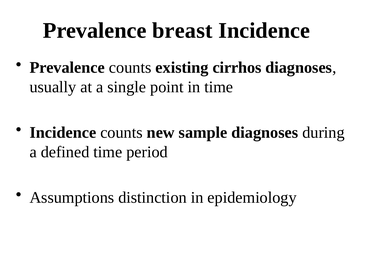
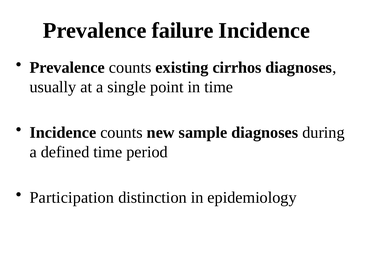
breast: breast -> failure (183, 30)
Assumptions: Assumptions -> Participation (72, 197)
